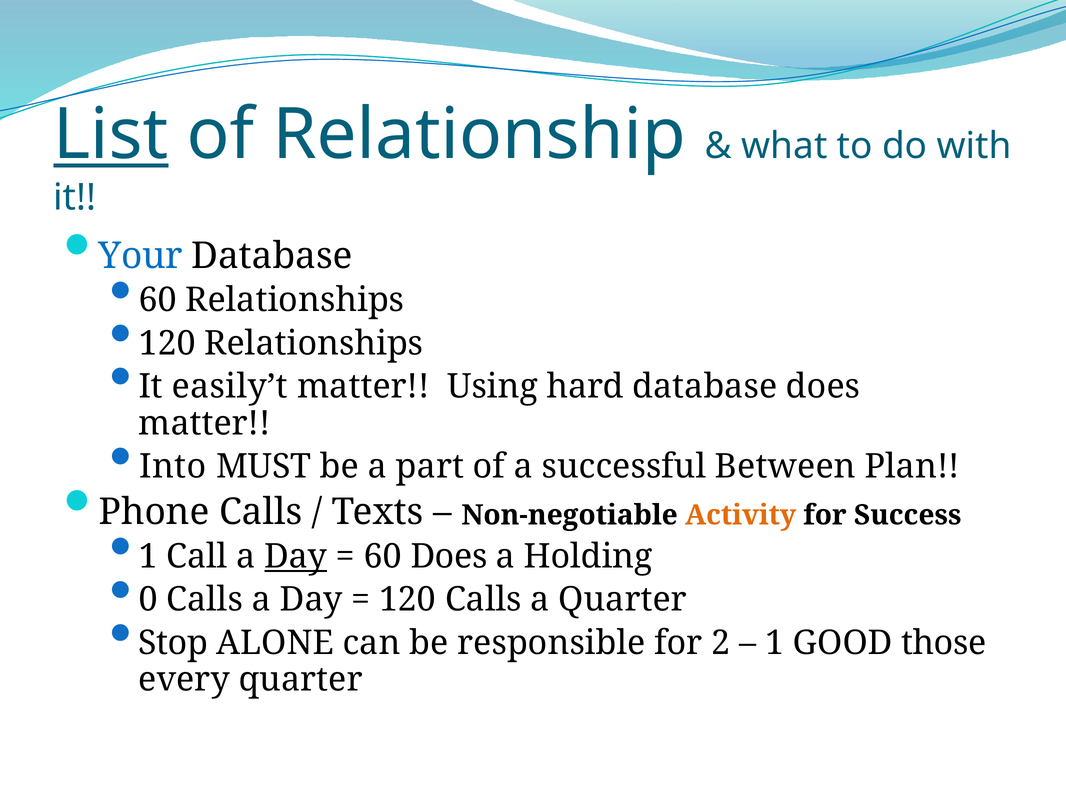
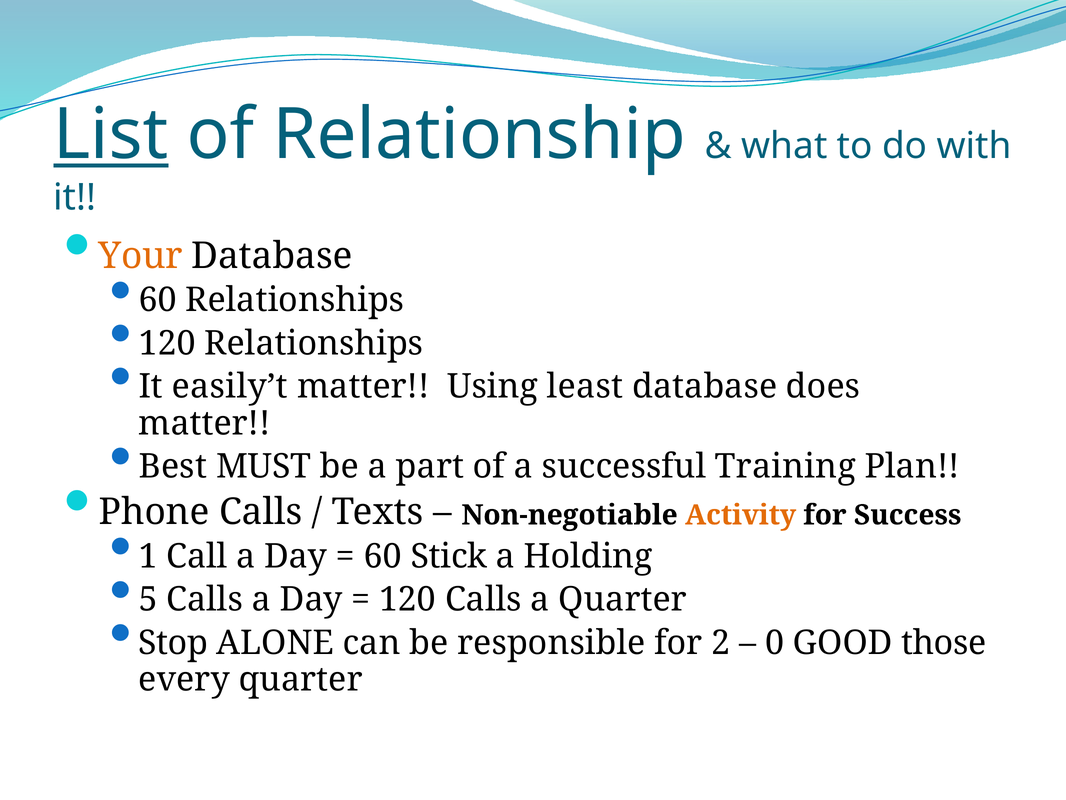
Your colour: blue -> orange (140, 256)
hard: hard -> least (585, 386)
Into: Into -> Best (173, 466)
Between: Between -> Training (785, 466)
Day underline: present -> none (296, 556)
60 Does: Does -> Stick (449, 556)
0: 0 -> 5 (148, 599)
1: 1 -> 0 (775, 642)
